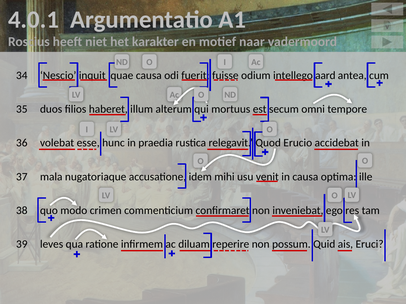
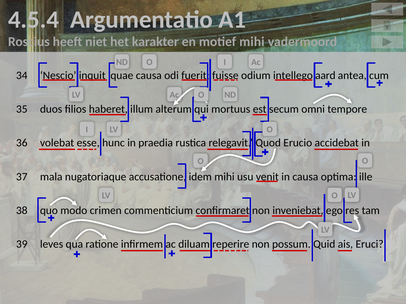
4.0.1: 4.0.1 -> 4.5.4 (34, 20)
motief naar: naar -> mihi (252, 42)
